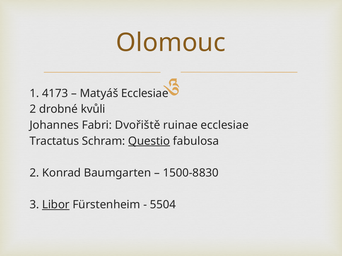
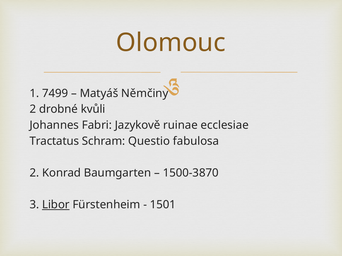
4173: 4173 -> 7499 (55, 93)
Matyáš Ecclesiae: Ecclesiae -> Němčiny (145, 93)
Dvořiště: Dvořiště -> Jazykově (138, 125)
Questio underline: present -> none (149, 141)
1500-8830: 1500-8830 -> 1500-3870 (191, 173)
5504: 5504 -> 1501 (163, 205)
